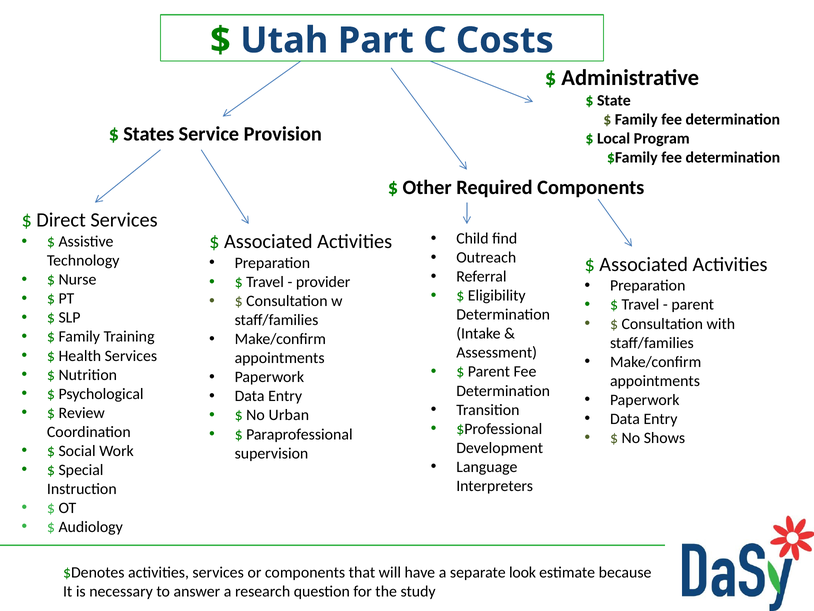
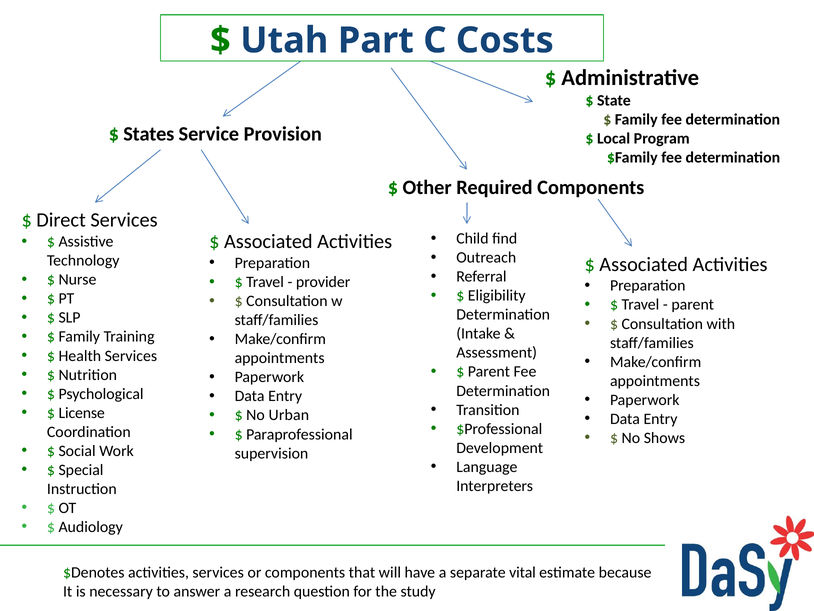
Review: Review -> License (82, 413)
look: look -> vital (523, 572)
